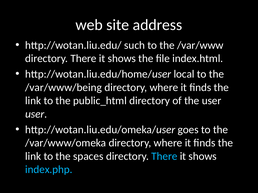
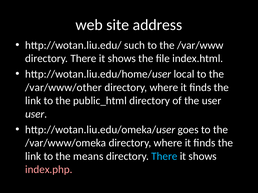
/var/www/being: /var/www/being -> /var/www/other (64, 88)
spaces: spaces -> means (88, 157)
index.php colour: light blue -> pink (49, 170)
